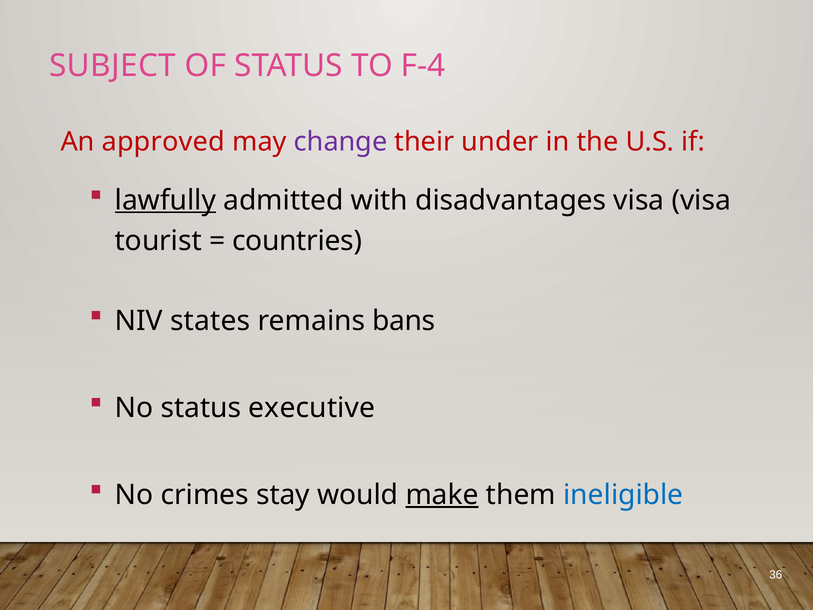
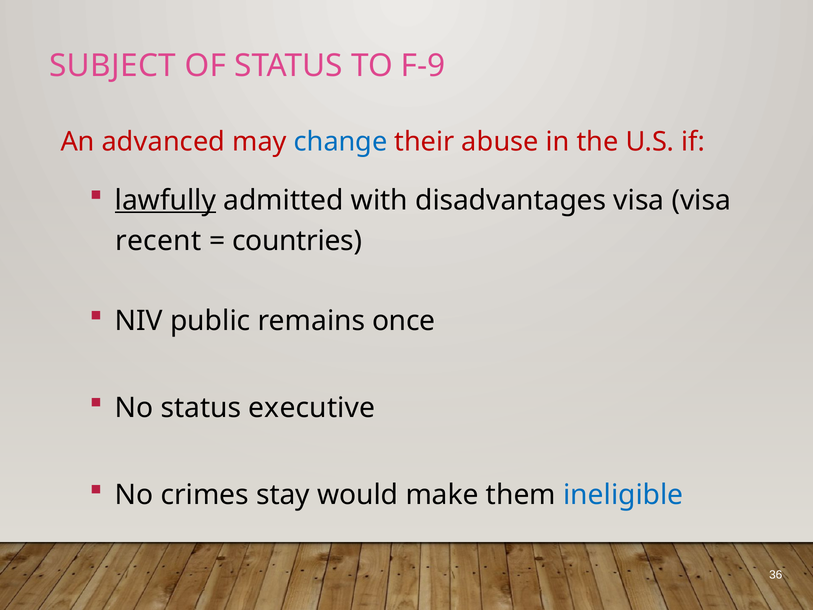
F-4: F-4 -> F-9 (423, 66)
approved: approved -> advanced (163, 142)
change colour: purple -> blue (341, 142)
under: under -> abuse (500, 142)
tourist: tourist -> recent (158, 241)
states: states -> public (210, 321)
bans: bans -> once (404, 321)
make underline: present -> none (442, 495)
